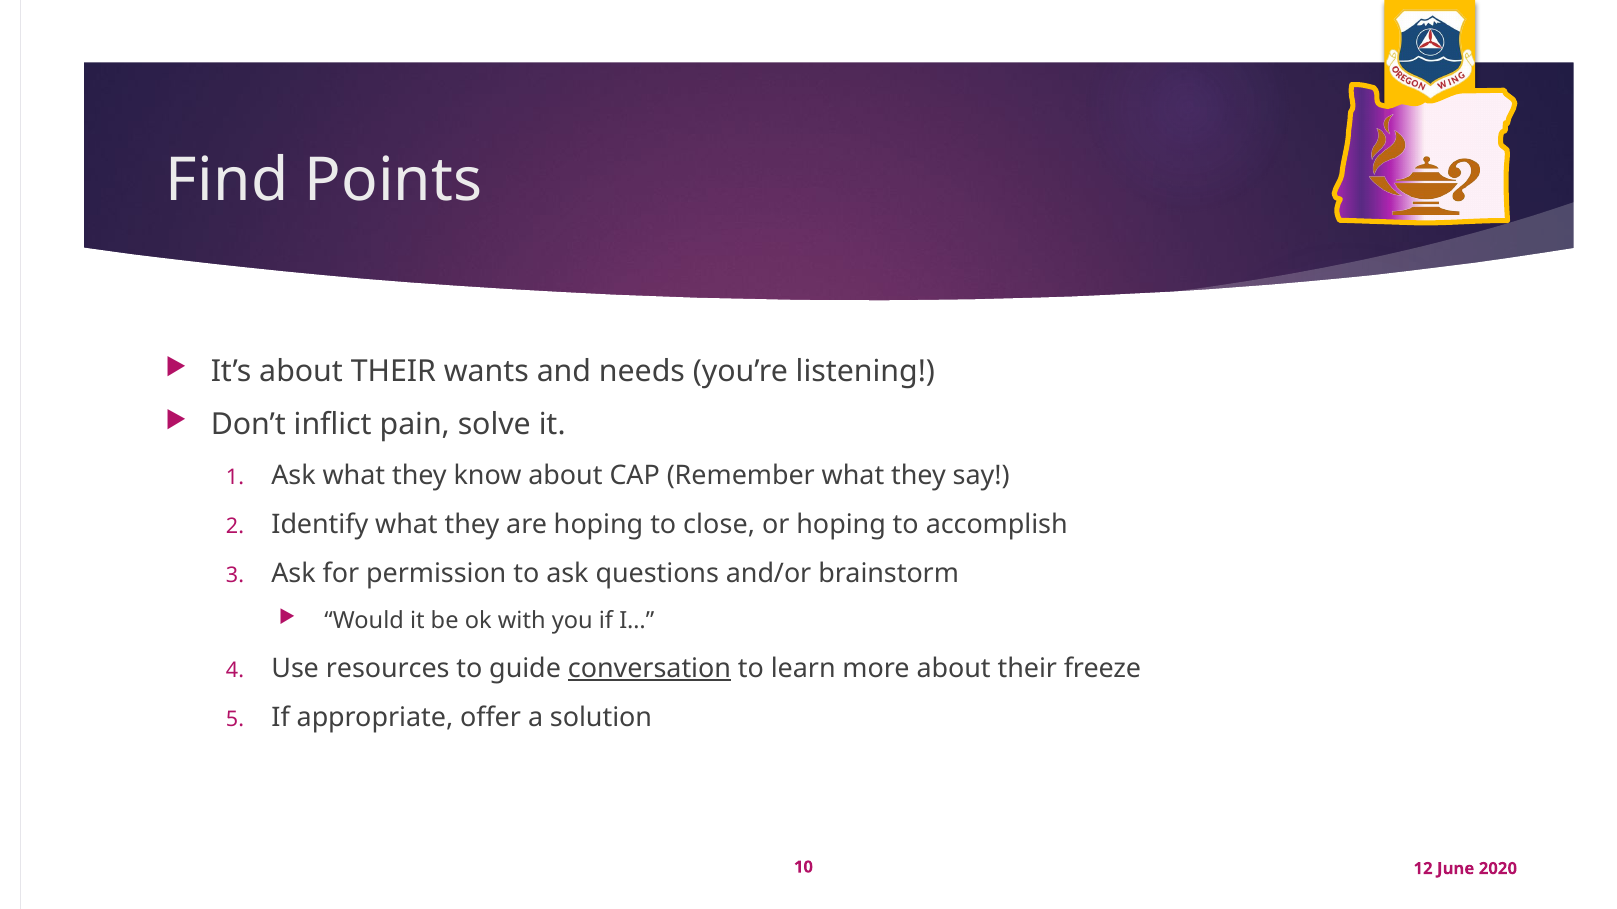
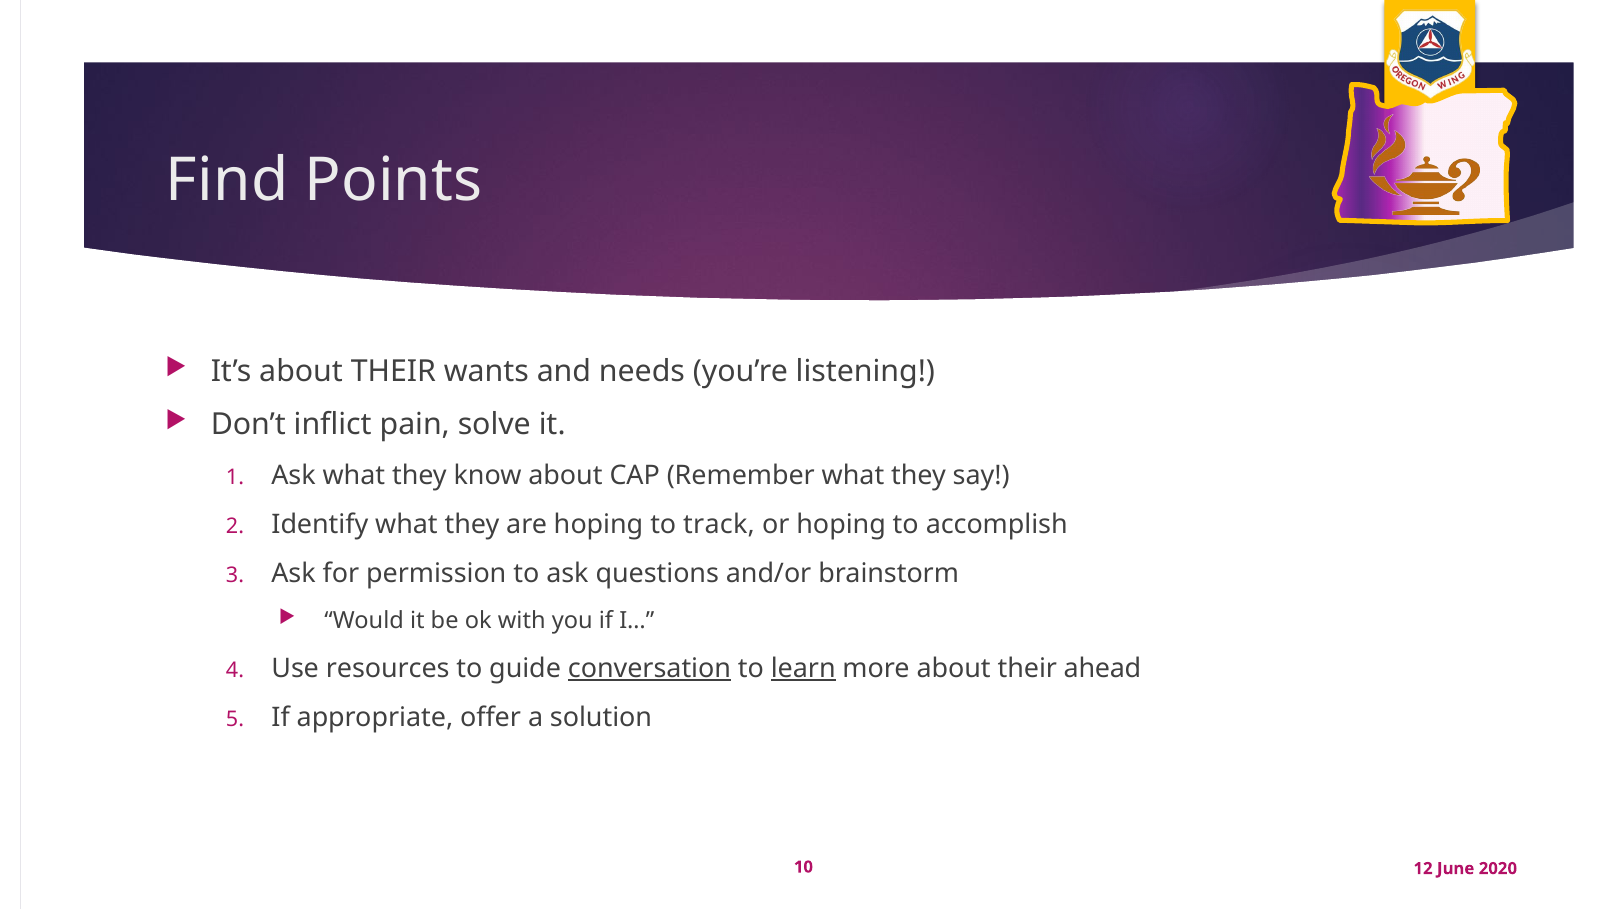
close: close -> track (719, 525)
learn underline: none -> present (803, 669)
freeze: freeze -> ahead (1102, 669)
